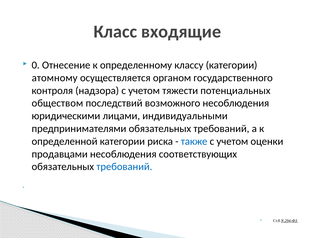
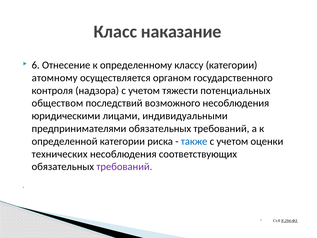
входящие: входящие -> наказание (181, 32)
0: 0 -> 6 (36, 65)
продавцами: продавцами -> технических (60, 154)
требований colour: blue -> purple (124, 167)
